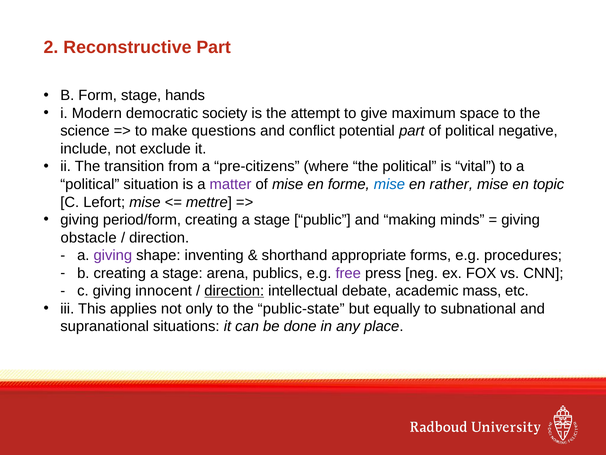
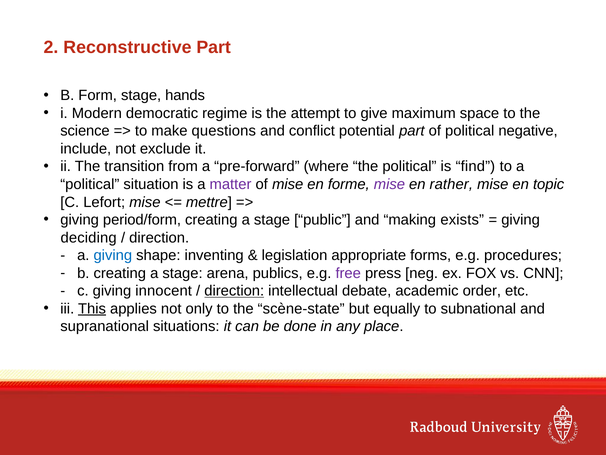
society: society -> regime (225, 113)
pre-citizens: pre-citizens -> pre-forward (257, 166)
vital: vital -> find (475, 166)
mise colour: blue -> purple (389, 184)
minds: minds -> exists (462, 220)
obstacle: obstacle -> deciding (89, 237)
giving colour: purple -> blue (113, 255)
shorthand: shorthand -> legislation (295, 255)
mass: mass -> order (482, 291)
This underline: none -> present (92, 308)
public-state: public-state -> scène-state (301, 308)
